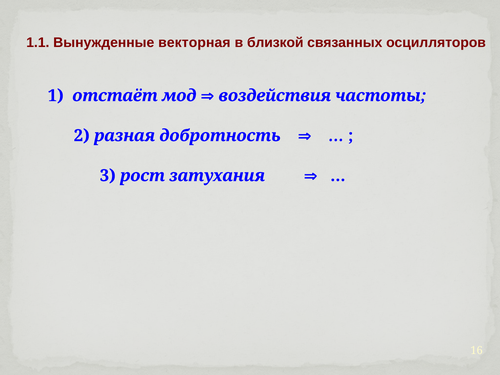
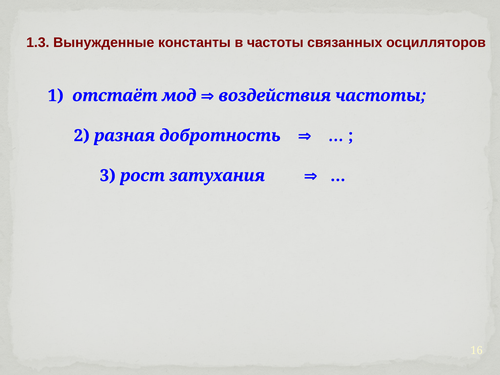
1.1: 1.1 -> 1.3 (38, 43)
векторная: векторная -> константы (194, 43)
в близкой: близкой -> частоты (275, 43)
